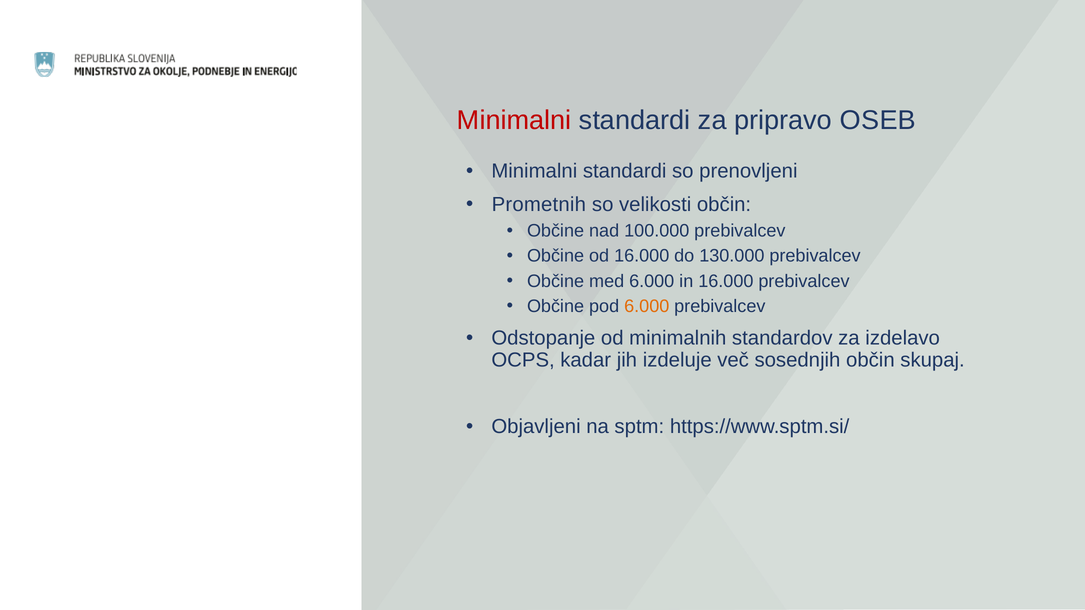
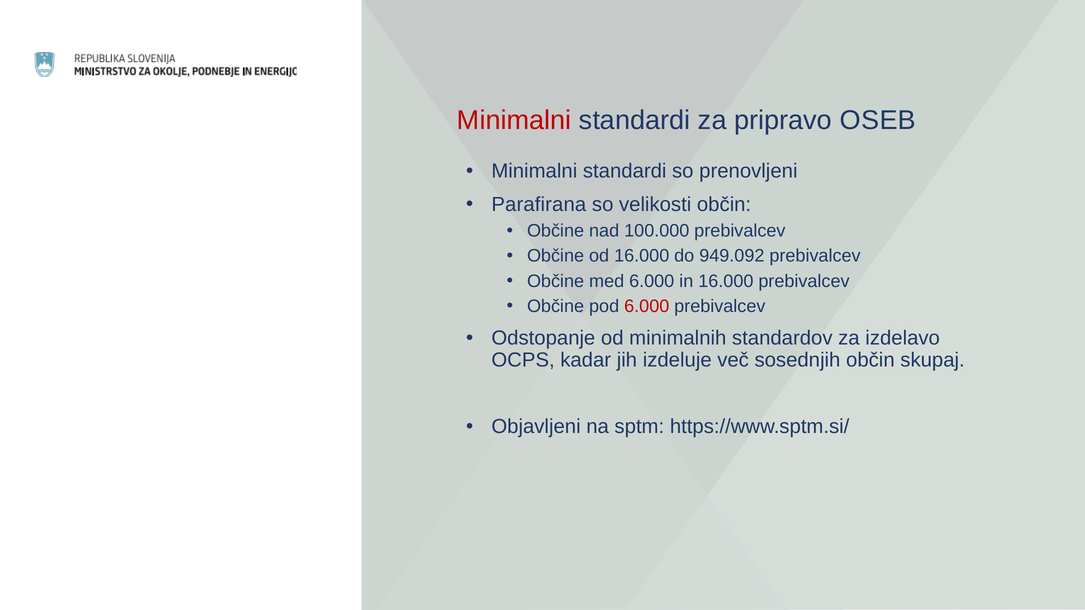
Prometnih: Prometnih -> Parafirana (539, 205)
130.000: 130.000 -> 949.092 (732, 256)
6.000 colour: orange -> red (647, 306)
